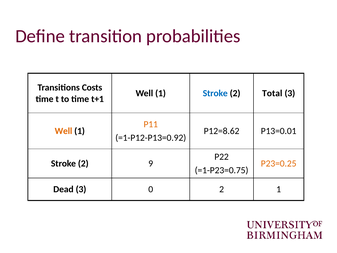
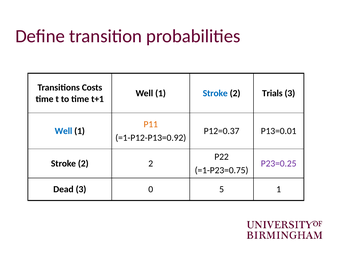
Total: Total -> Trials (272, 93)
Well colour: orange -> blue (63, 131)
P12=8.62: P12=8.62 -> P12=0.37 (222, 131)
2 9: 9 -> 2 (151, 163)
P23=0.25 colour: orange -> purple (279, 163)
0 2: 2 -> 5 (222, 189)
